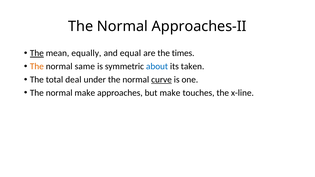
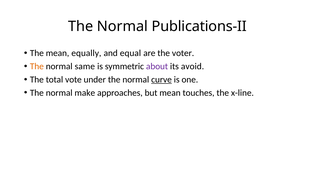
Approaches-II: Approaches-II -> Publications-II (199, 26)
The underline: present -> none (37, 53)
times: times -> voter (183, 53)
about colour: blue -> purple (157, 66)
taken: taken -> avoid (193, 66)
deal: deal -> vote (73, 80)
but make: make -> mean (170, 93)
